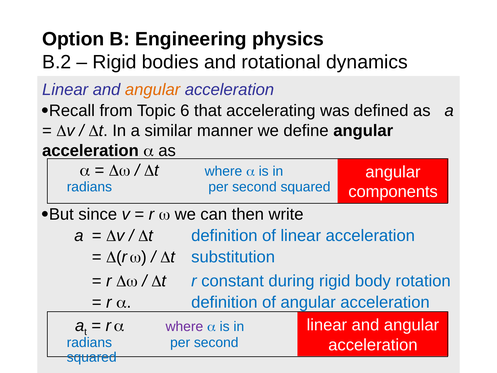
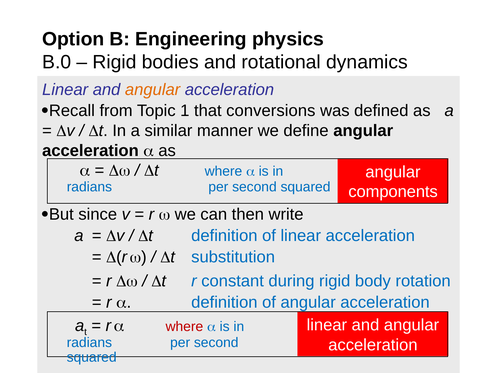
B.2: B.2 -> B.0 (57, 62)
6: 6 -> 1 (185, 111)
accelerating: accelerating -> conversions (271, 111)
where colour: purple -> red (184, 326)
